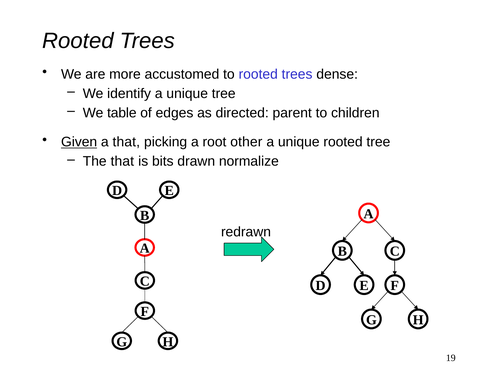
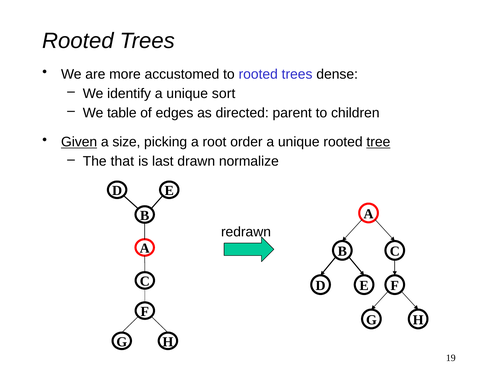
unique tree: tree -> sort (224, 93)
a that: that -> size (126, 142)
other: other -> order (246, 142)
tree underline: none -> present (378, 142)
bits: bits -> last (163, 161)
